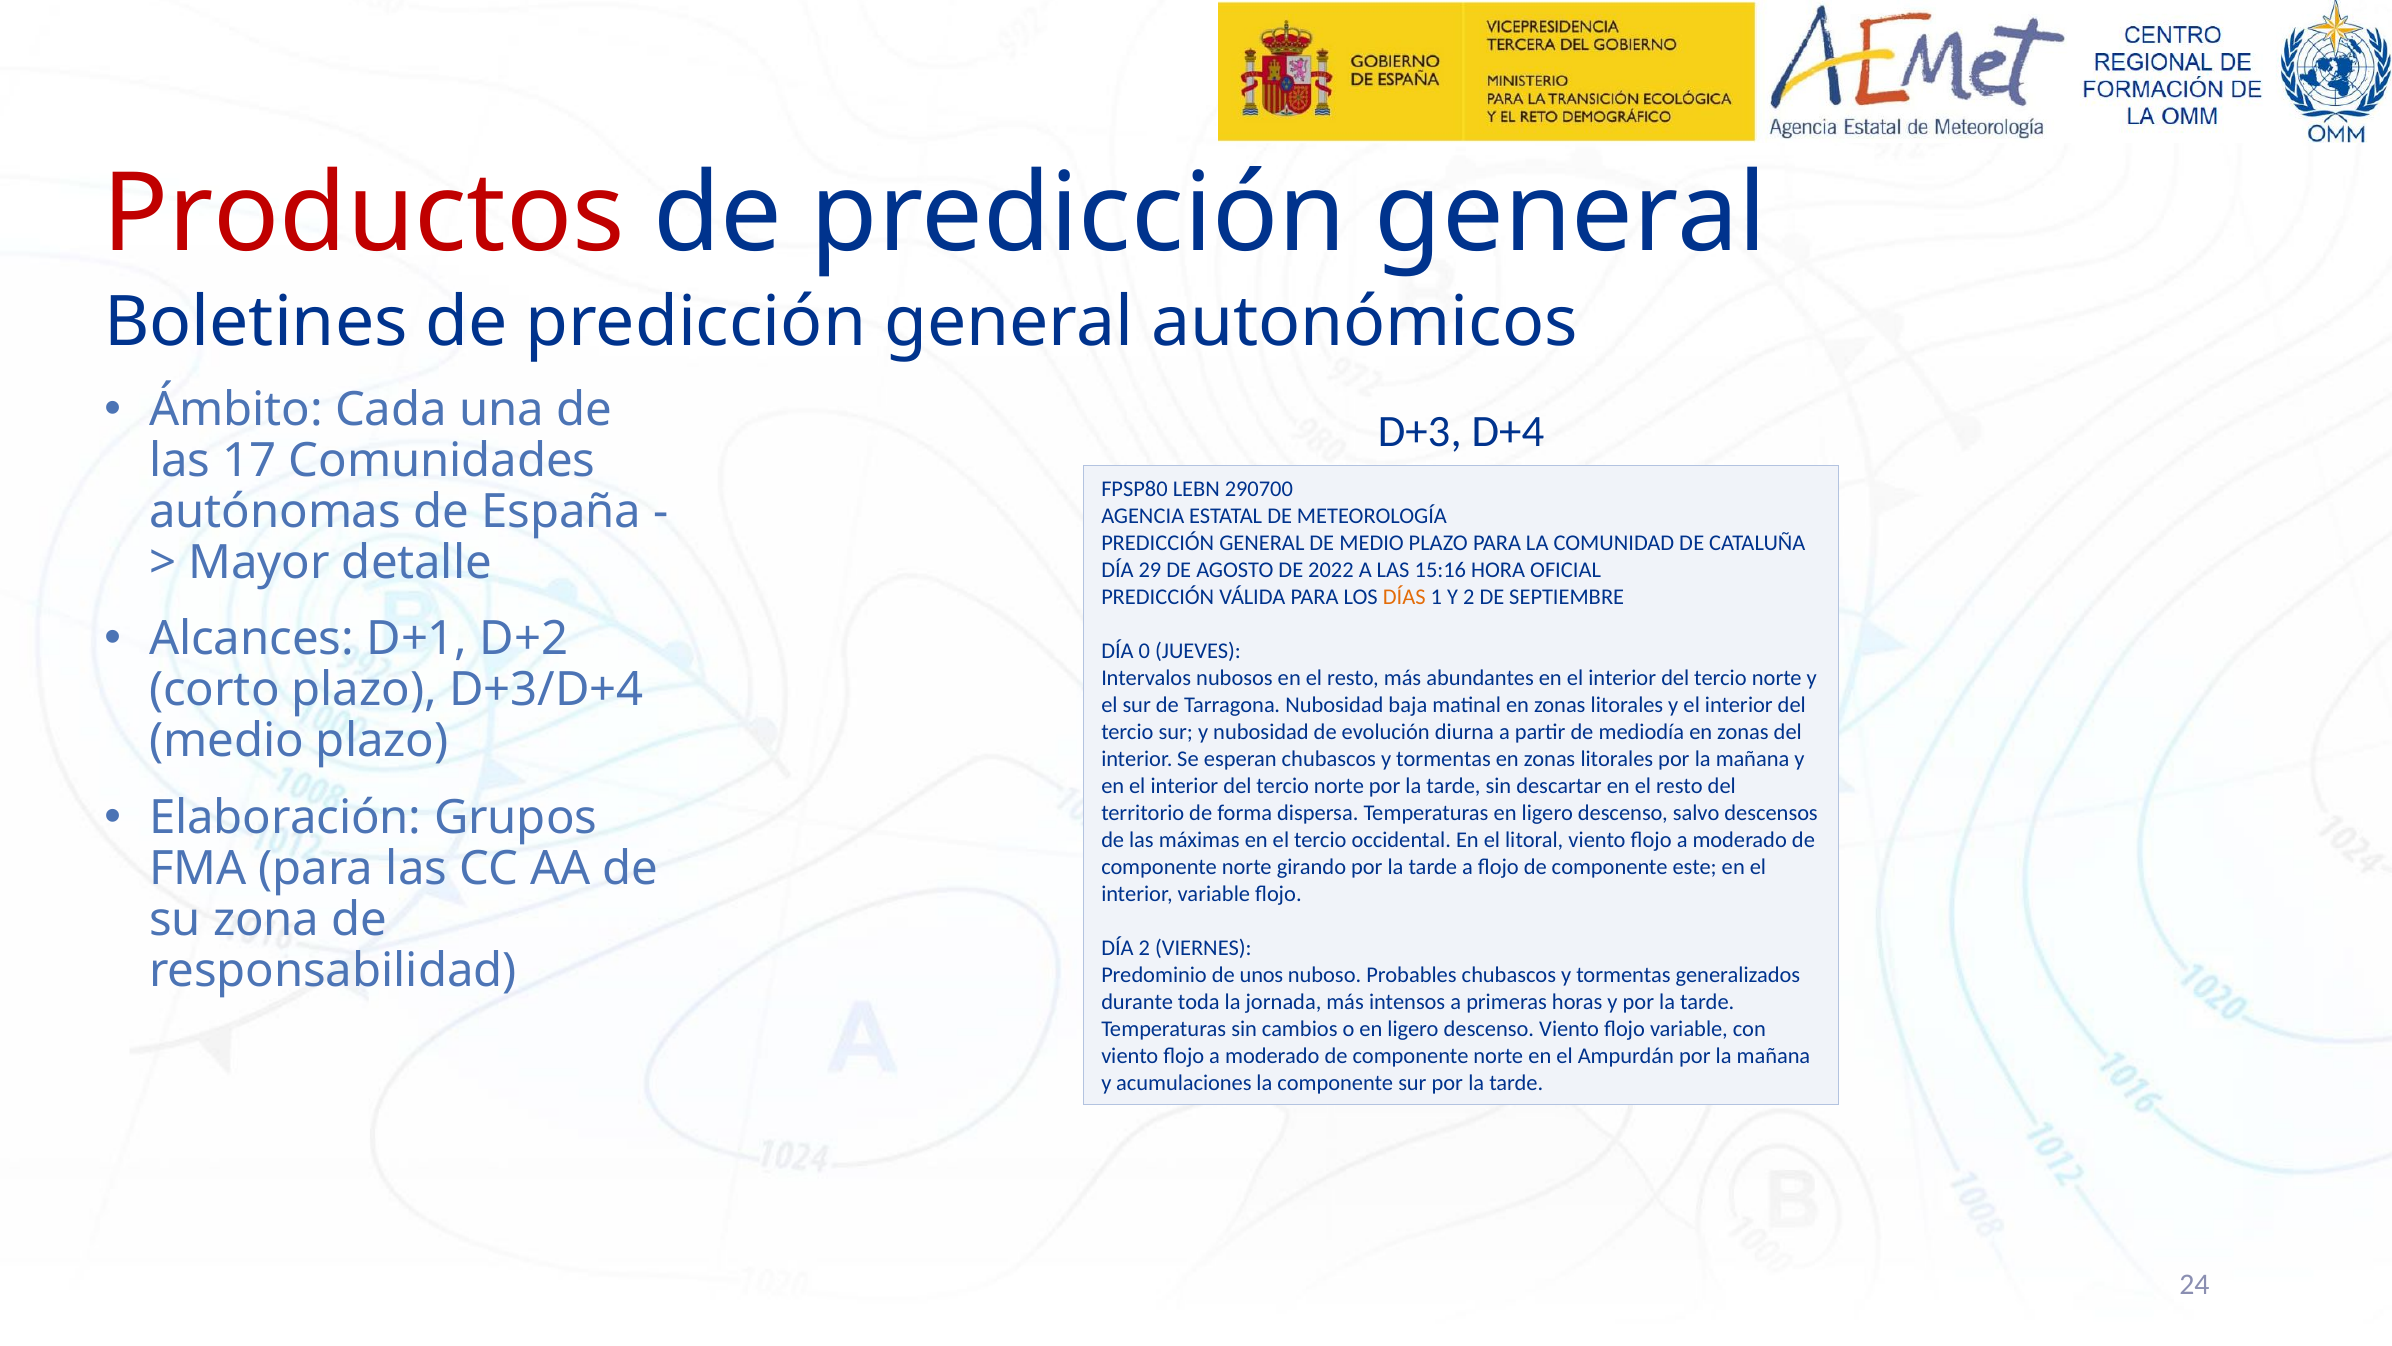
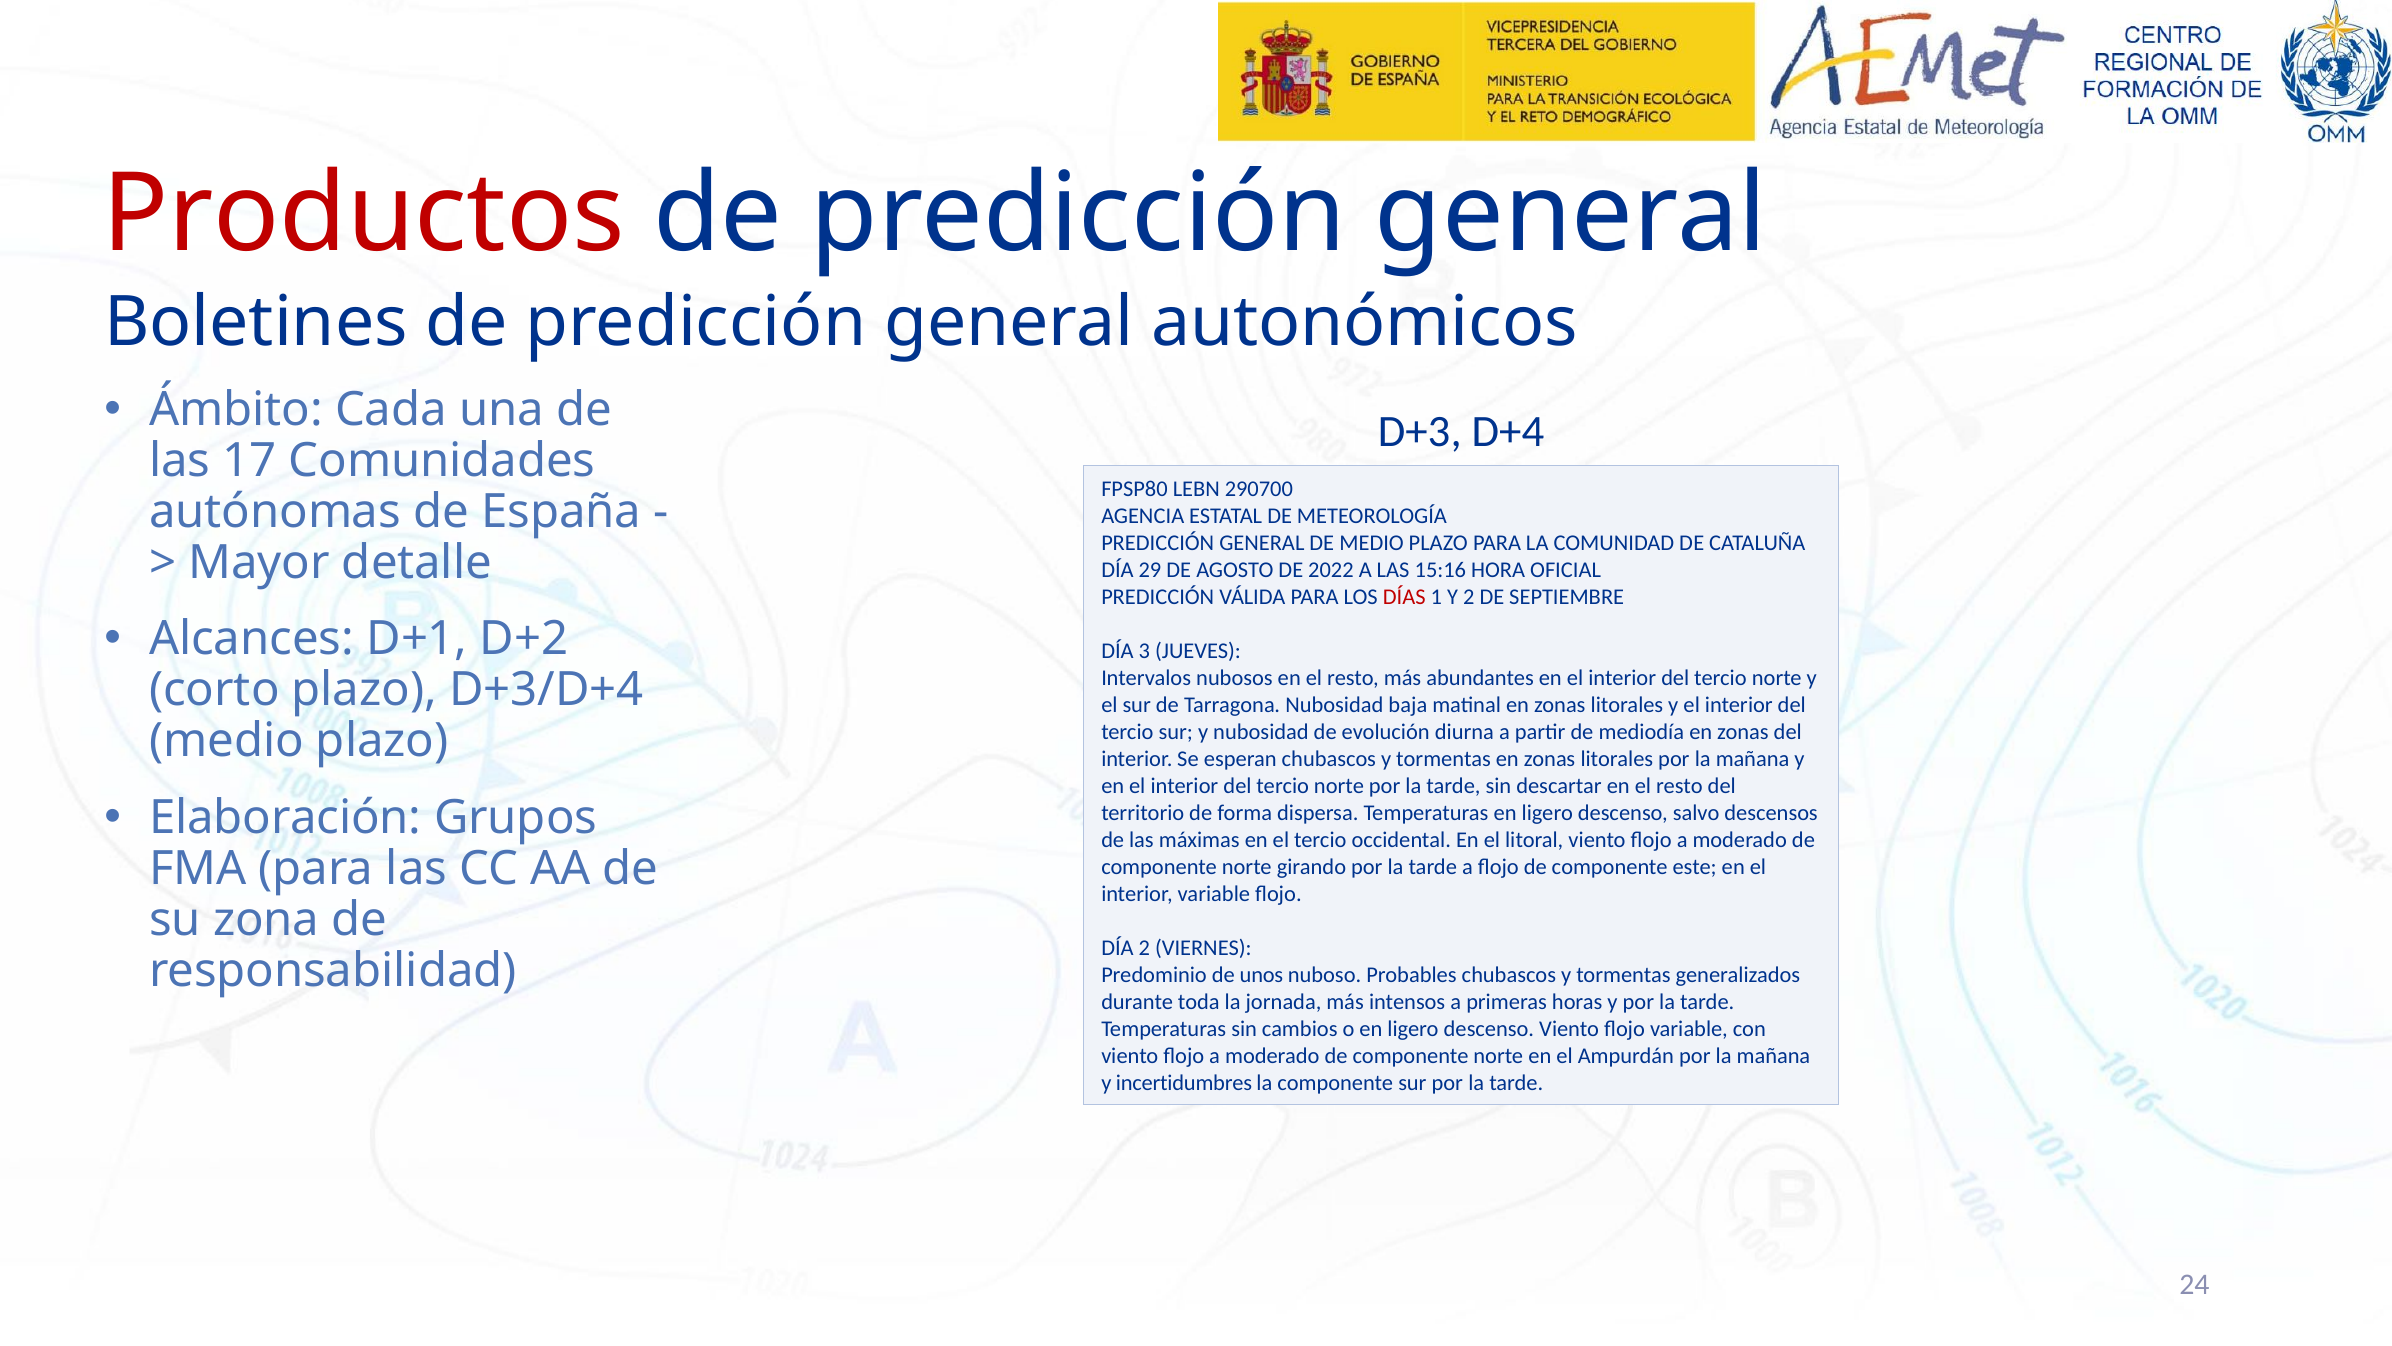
DÍAS colour: orange -> red (1404, 597)
0: 0 -> 3 (1144, 651)
acumulaciones: acumulaciones -> incertidumbres (1184, 1083)
